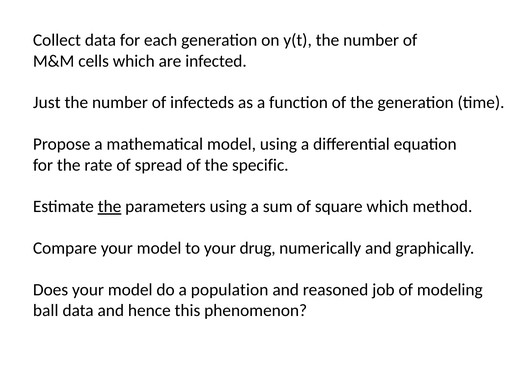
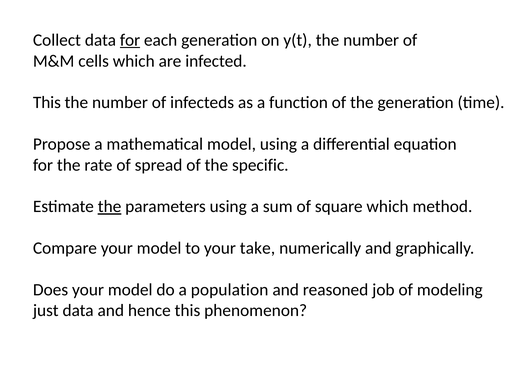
for underline: none -> present (130, 40)
Just: Just -> This (47, 103)
drug: drug -> take (257, 248)
ball: ball -> just (46, 311)
